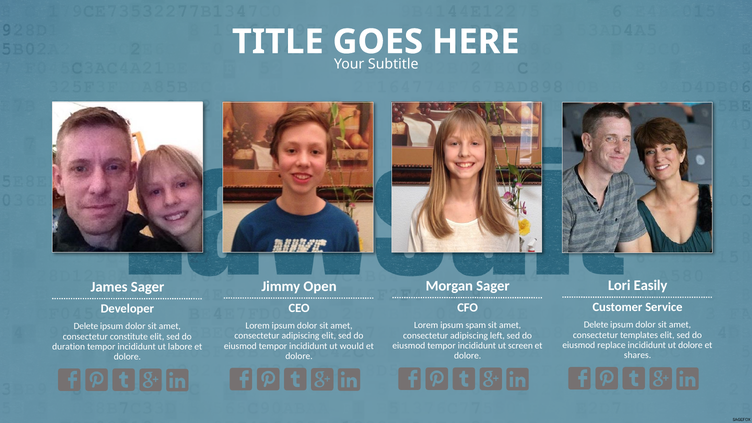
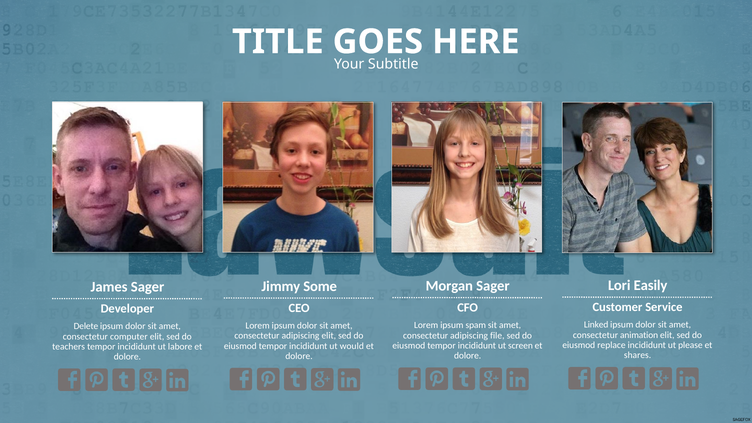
Open: Open -> Some (320, 286)
Delete: Delete -> Linked (596, 325)
templates: templates -> animation (639, 335)
left: left -> file (497, 335)
constitute: constitute -> computer (129, 336)
ut dolore: dolore -> please (690, 345)
duration: duration -> teachers (69, 347)
